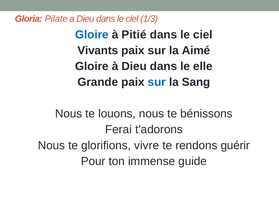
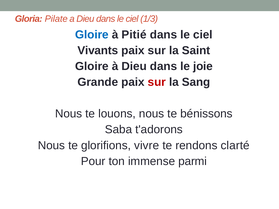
Aimé: Aimé -> Saint (196, 51)
elle: elle -> joie (203, 66)
sur colour: blue -> red (157, 82)
Ferai: Ferai -> Saba (119, 130)
guérir: guérir -> clarté (235, 146)
guide: guide -> parmi (193, 161)
